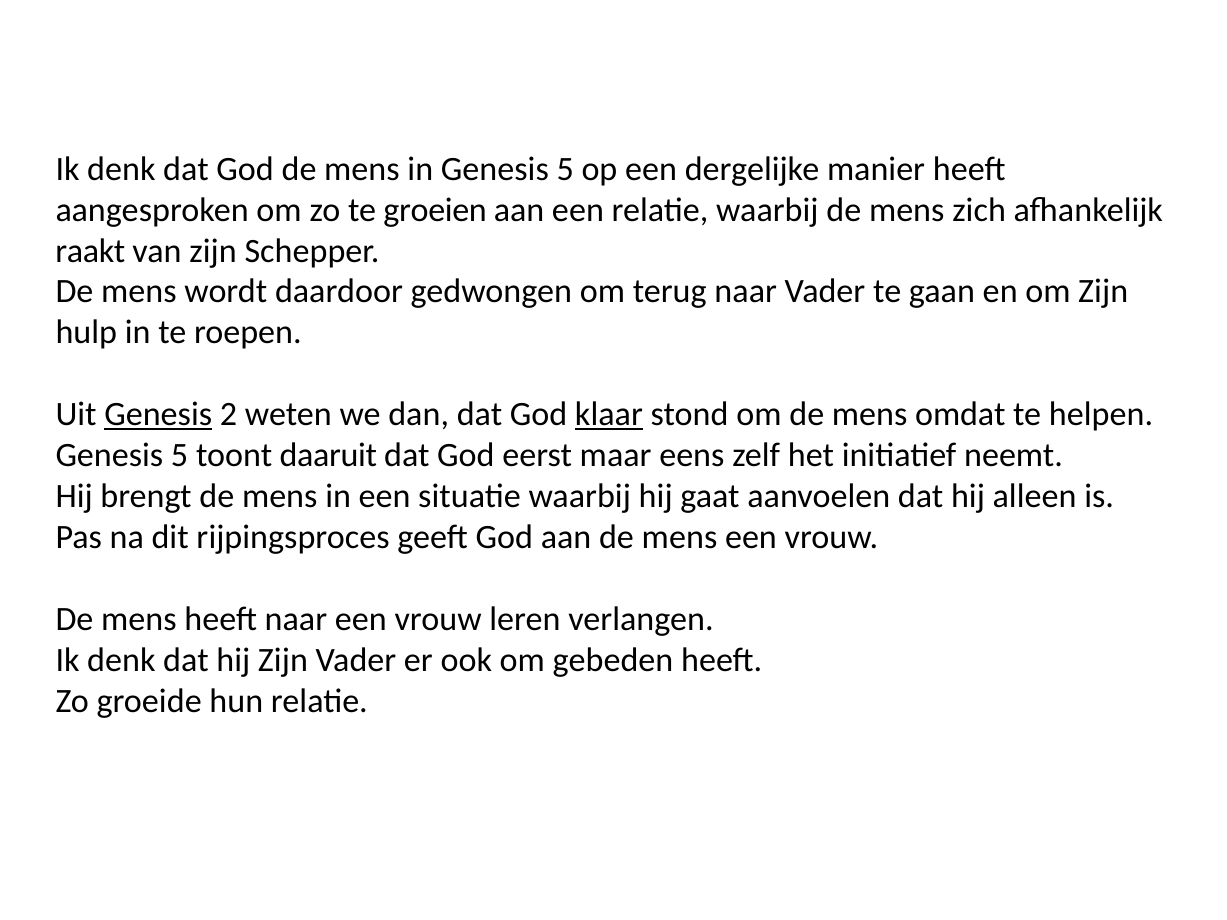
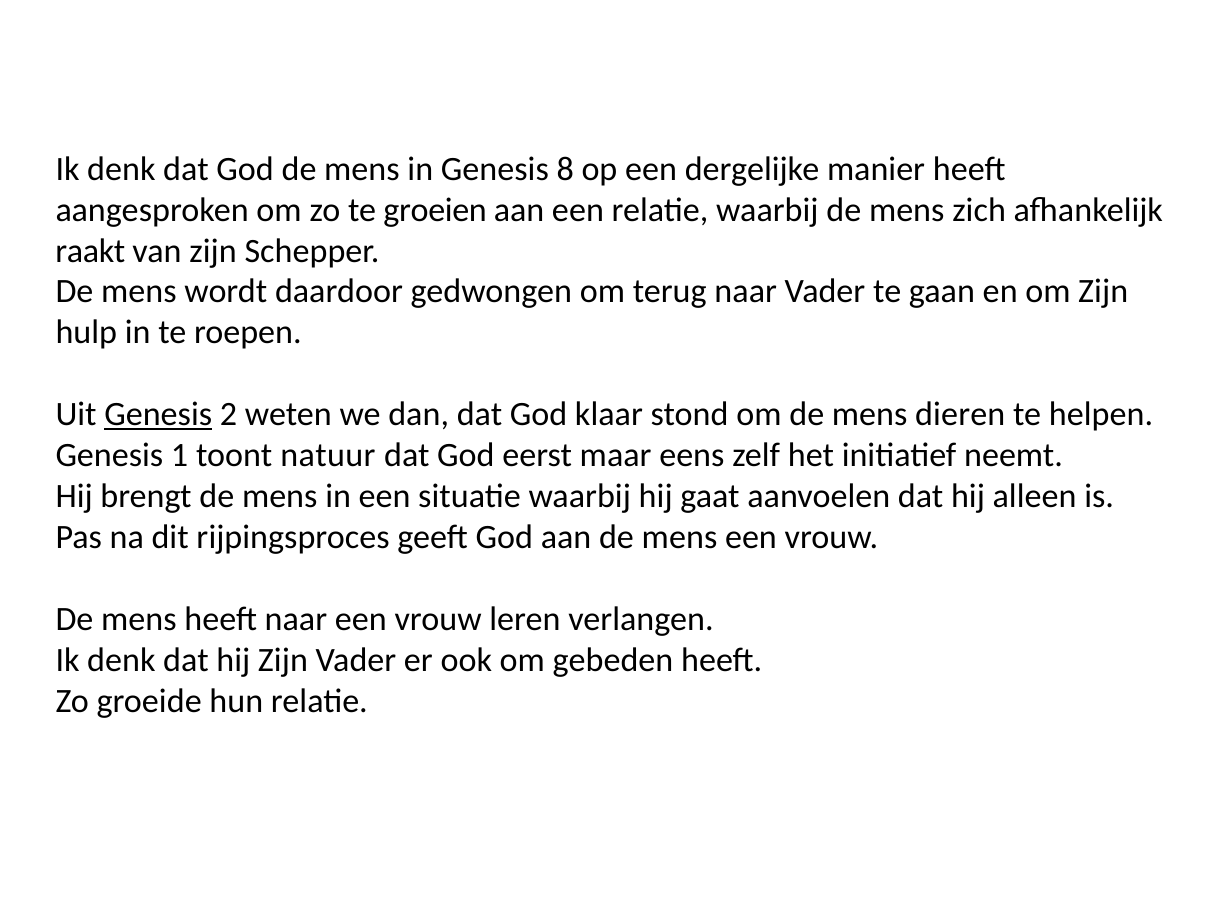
in Genesis 5: 5 -> 8 (565, 169)
klaar underline: present -> none (609, 415)
omdat: omdat -> dieren (960, 415)
5: 5 -> 1 (180, 455)
daaruit: daaruit -> natuur (328, 455)
